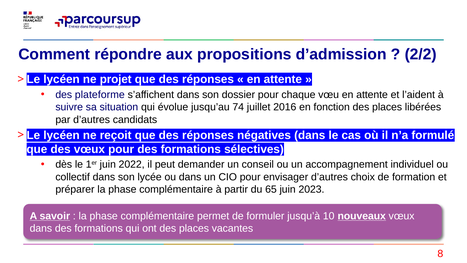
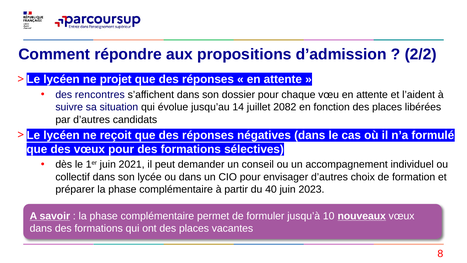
plateforme: plateforme -> rencontres (100, 95)
74: 74 -> 14 (238, 107)
2016: 2016 -> 2082 (285, 107)
2022: 2022 -> 2021 (132, 164)
65: 65 -> 40 (271, 189)
